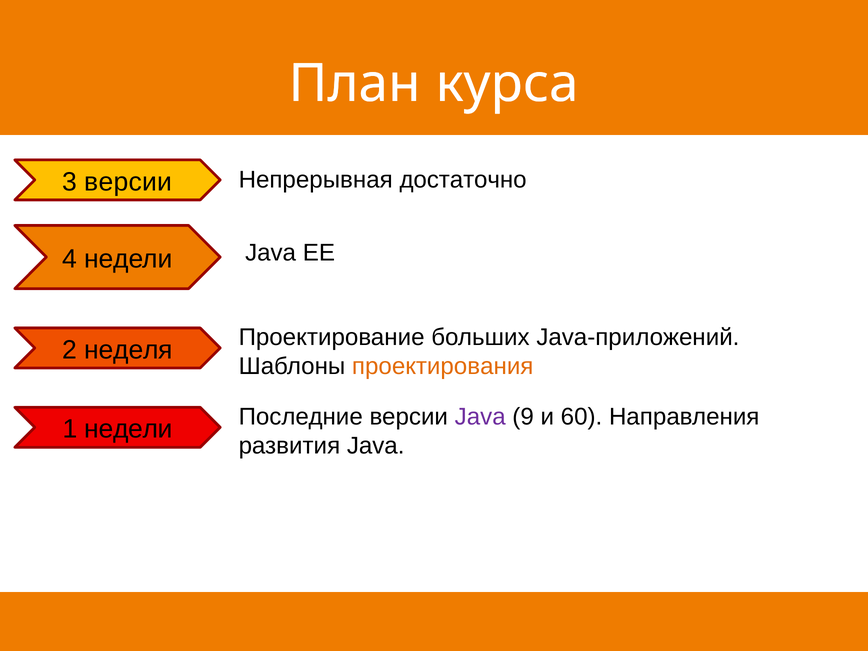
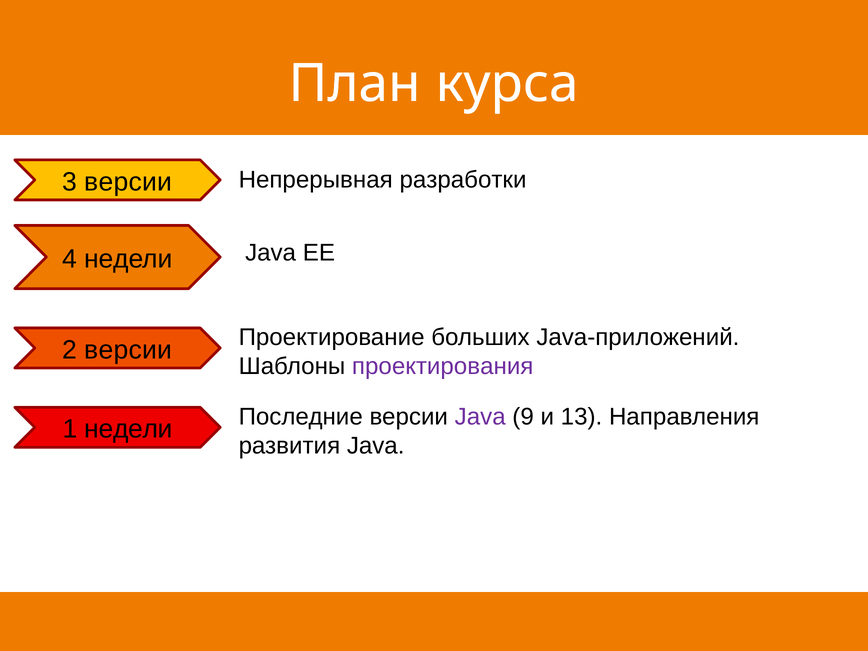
достаточно: достаточно -> разработки (463, 180)
2 неделя: неделя -> версии (128, 350)
проектирования colour: orange -> purple (443, 366)
60: 60 -> 13 (582, 417)
